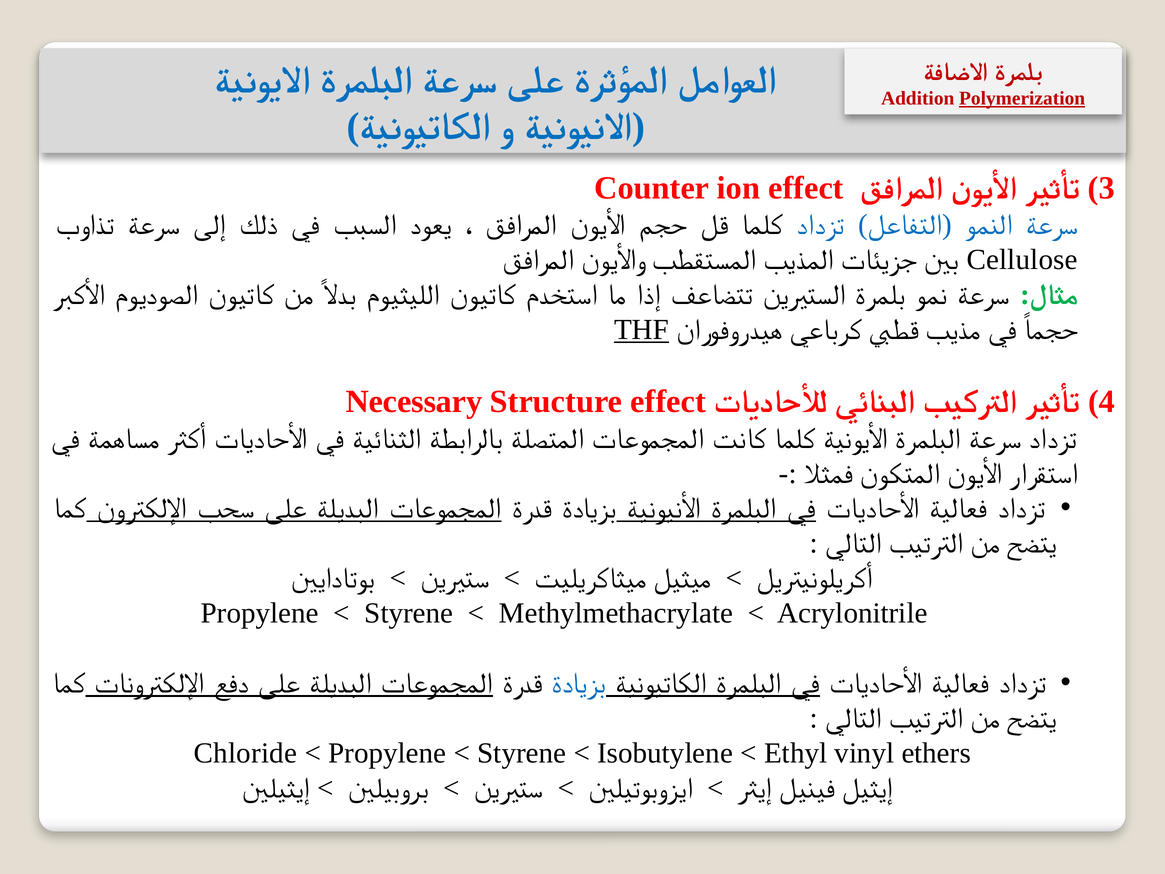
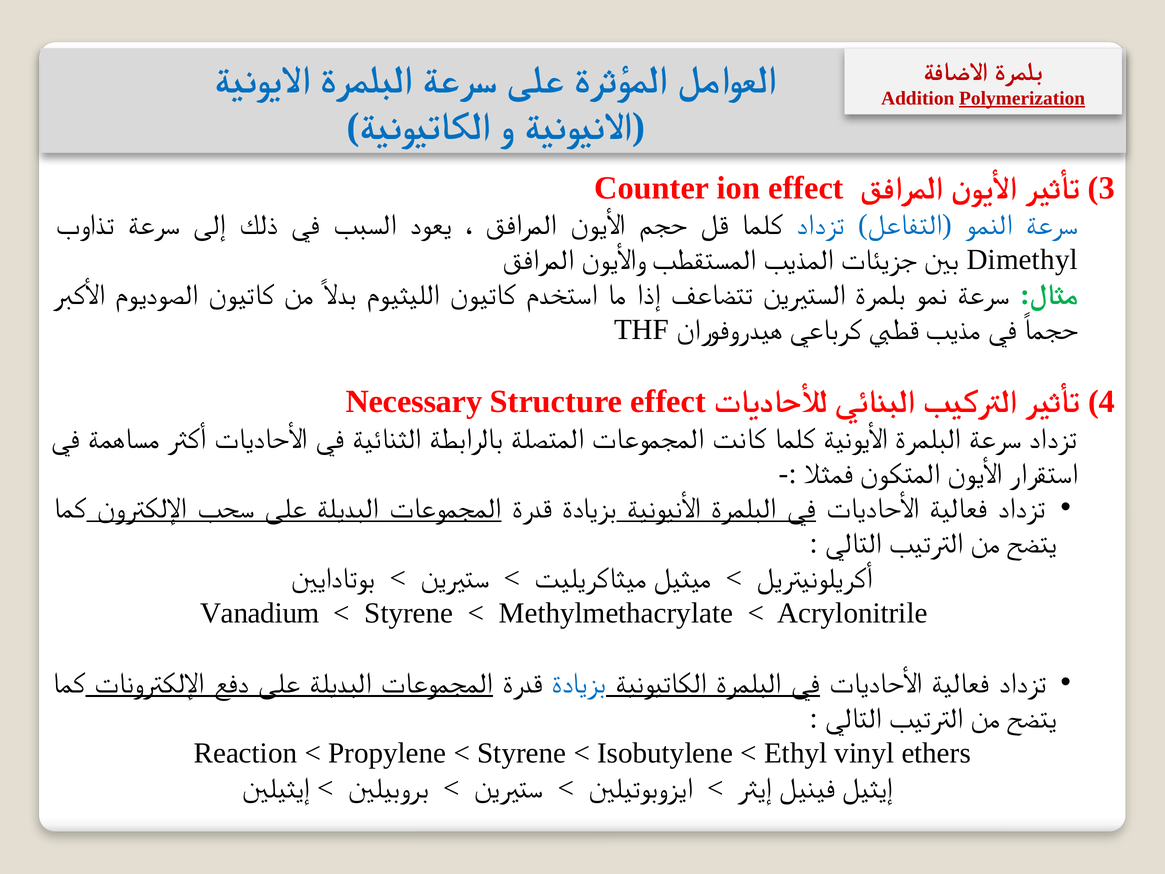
Cellulose: Cellulose -> Dimethyl (1022, 260)
THF underline: present -> none (642, 330)
Propylene: Propylene -> Vanadium (260, 613)
Chloride: Chloride -> Reaction (245, 753)
